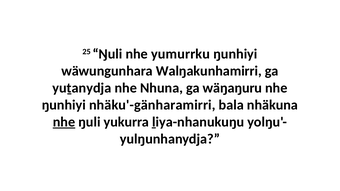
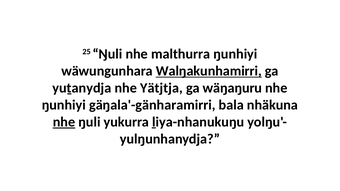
yumurrku: yumurrku -> malthurra (181, 54)
Walŋakunhamirri underline: none -> present (209, 71)
Nhuna: Nhuna -> Yätjtja (161, 88)
nhäku'-gänharamirri: nhäku'-gänharamirri -> gäŋala'-gänharamirri (152, 105)
